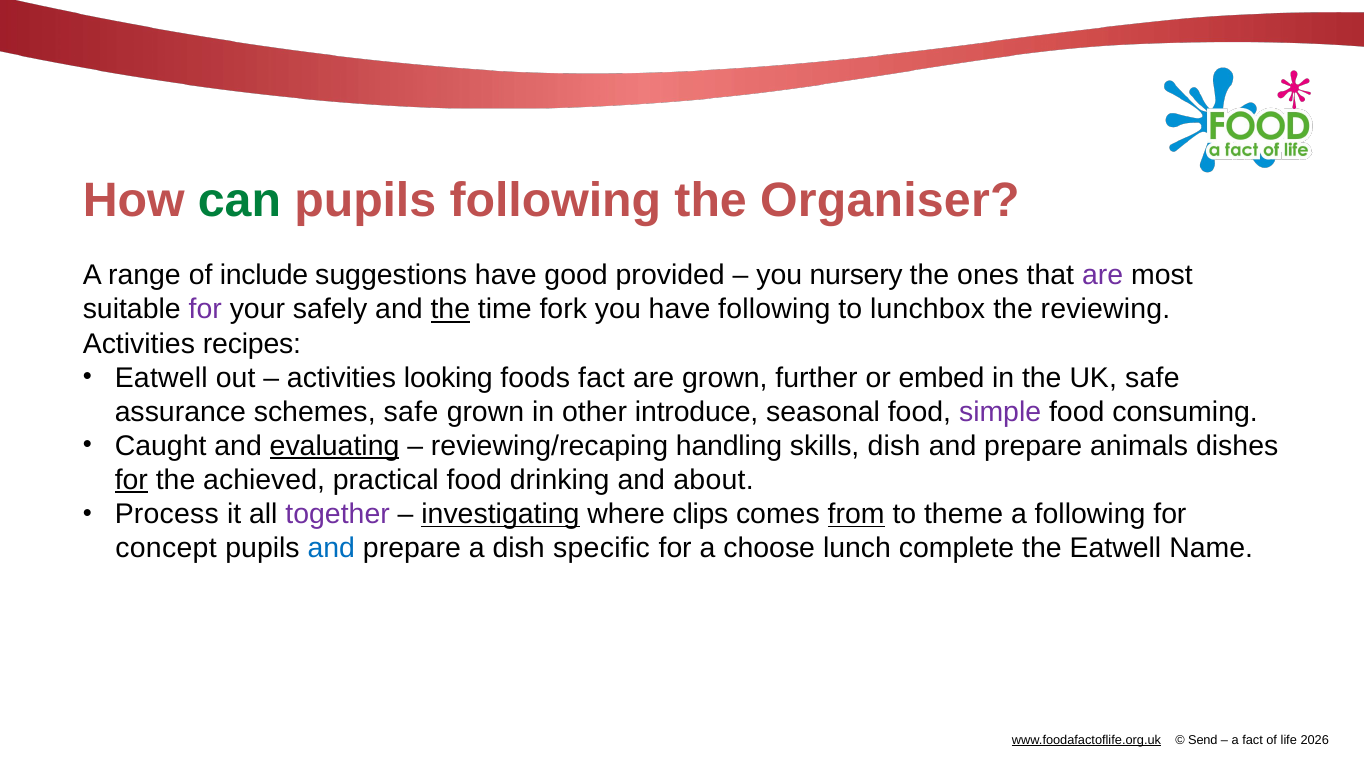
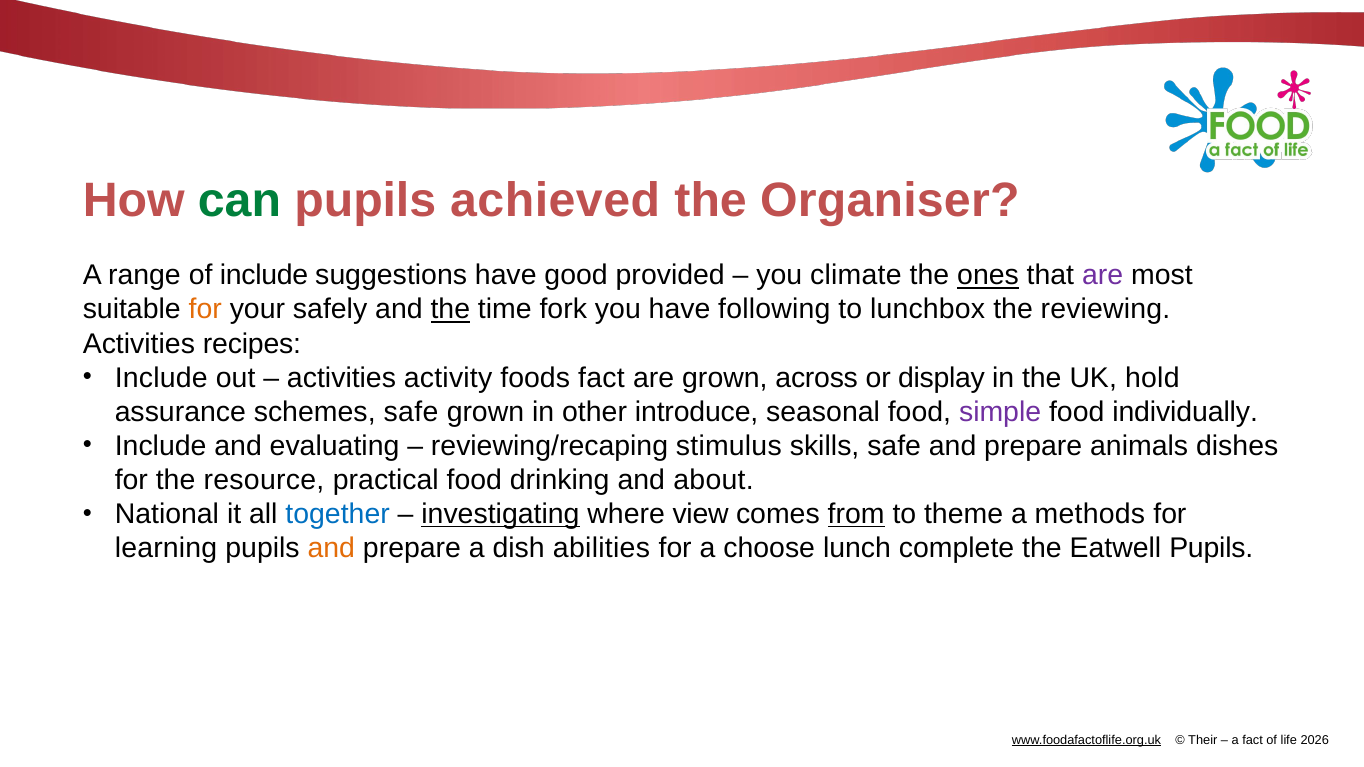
pupils following: following -> achieved (555, 201)
nursery: nursery -> climate (856, 276)
ones underline: none -> present (988, 276)
for colour: purple -> orange (205, 310)
Eatwell: Eatwell -> Include (161, 378)
looking: looking -> activity (448, 378)
further: further -> across (817, 378)
embed: embed -> display (942, 378)
UK safe: safe -> hold (1152, 378)
consuming: consuming -> individually (1185, 412)
Caught: Caught -> Include (161, 446)
evaluating underline: present -> none (335, 446)
handling: handling -> stimulus (729, 446)
skills dish: dish -> safe (894, 446)
for underline: present -> none (131, 480)
achieved: achieved -> resource (264, 480)
Process: Process -> National (167, 514)
together colour: purple -> blue (338, 514)
clips: clips -> view (701, 514)
a following: following -> methods (1090, 514)
concept: concept -> learning (166, 548)
and colour: blue -> orange (331, 548)
specific: specific -> abilities (602, 548)
Eatwell Name: Name -> Pupils (1211, 548)
Send: Send -> Their (1203, 740)
